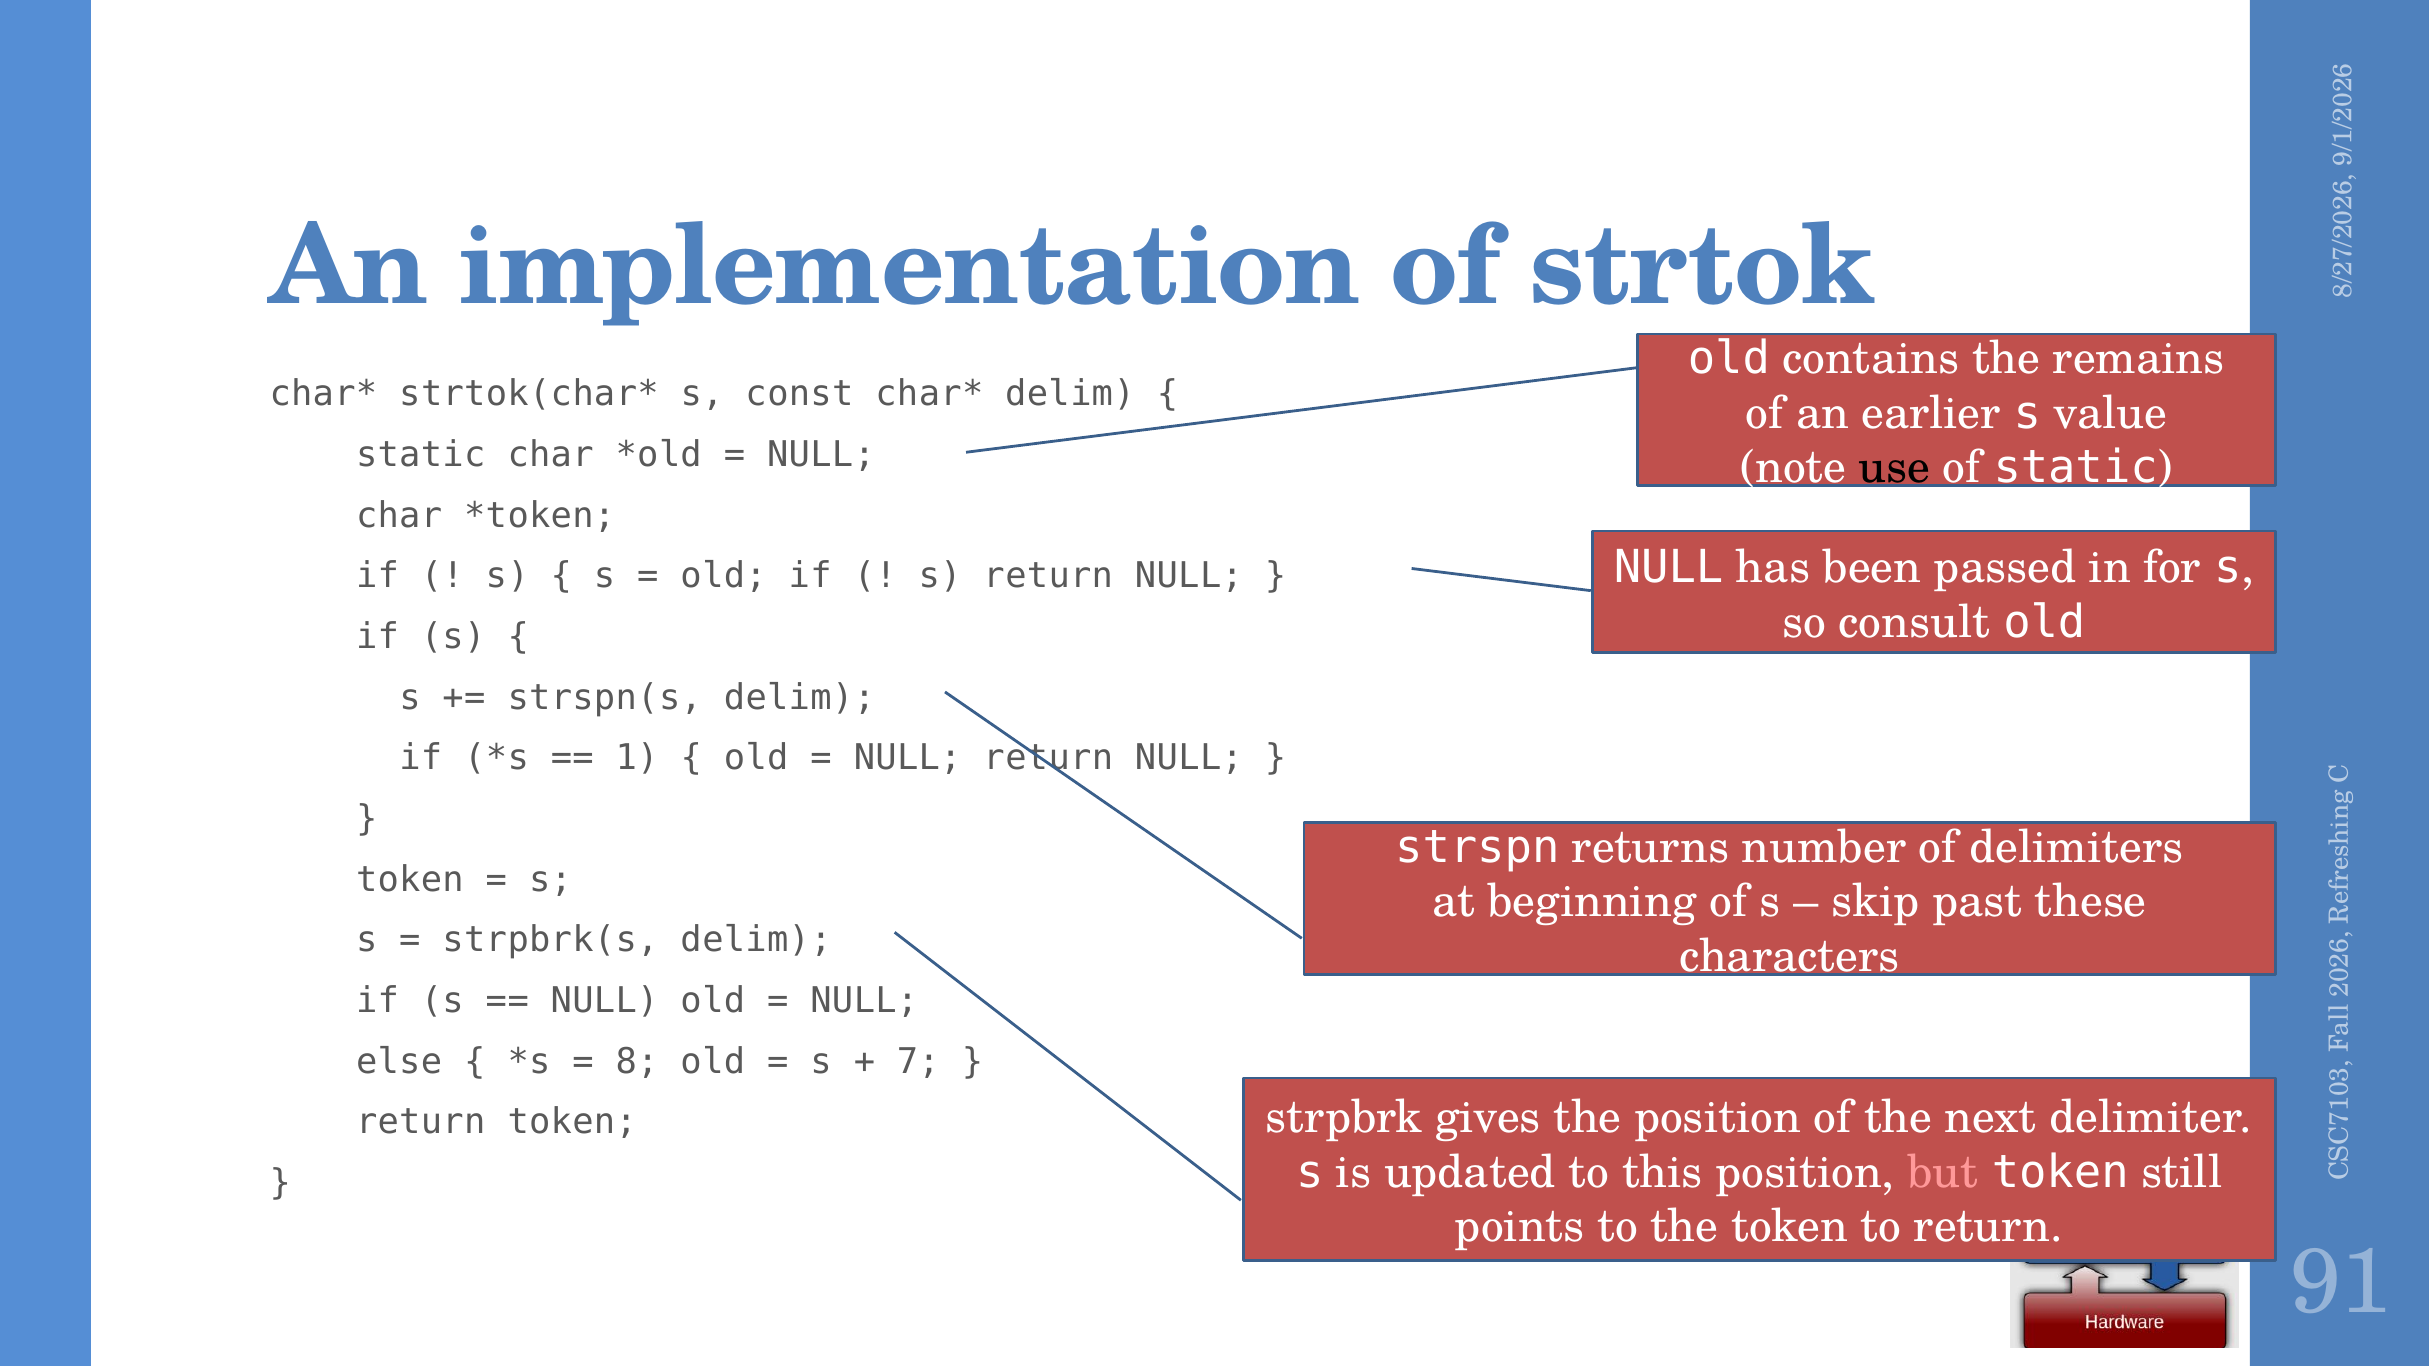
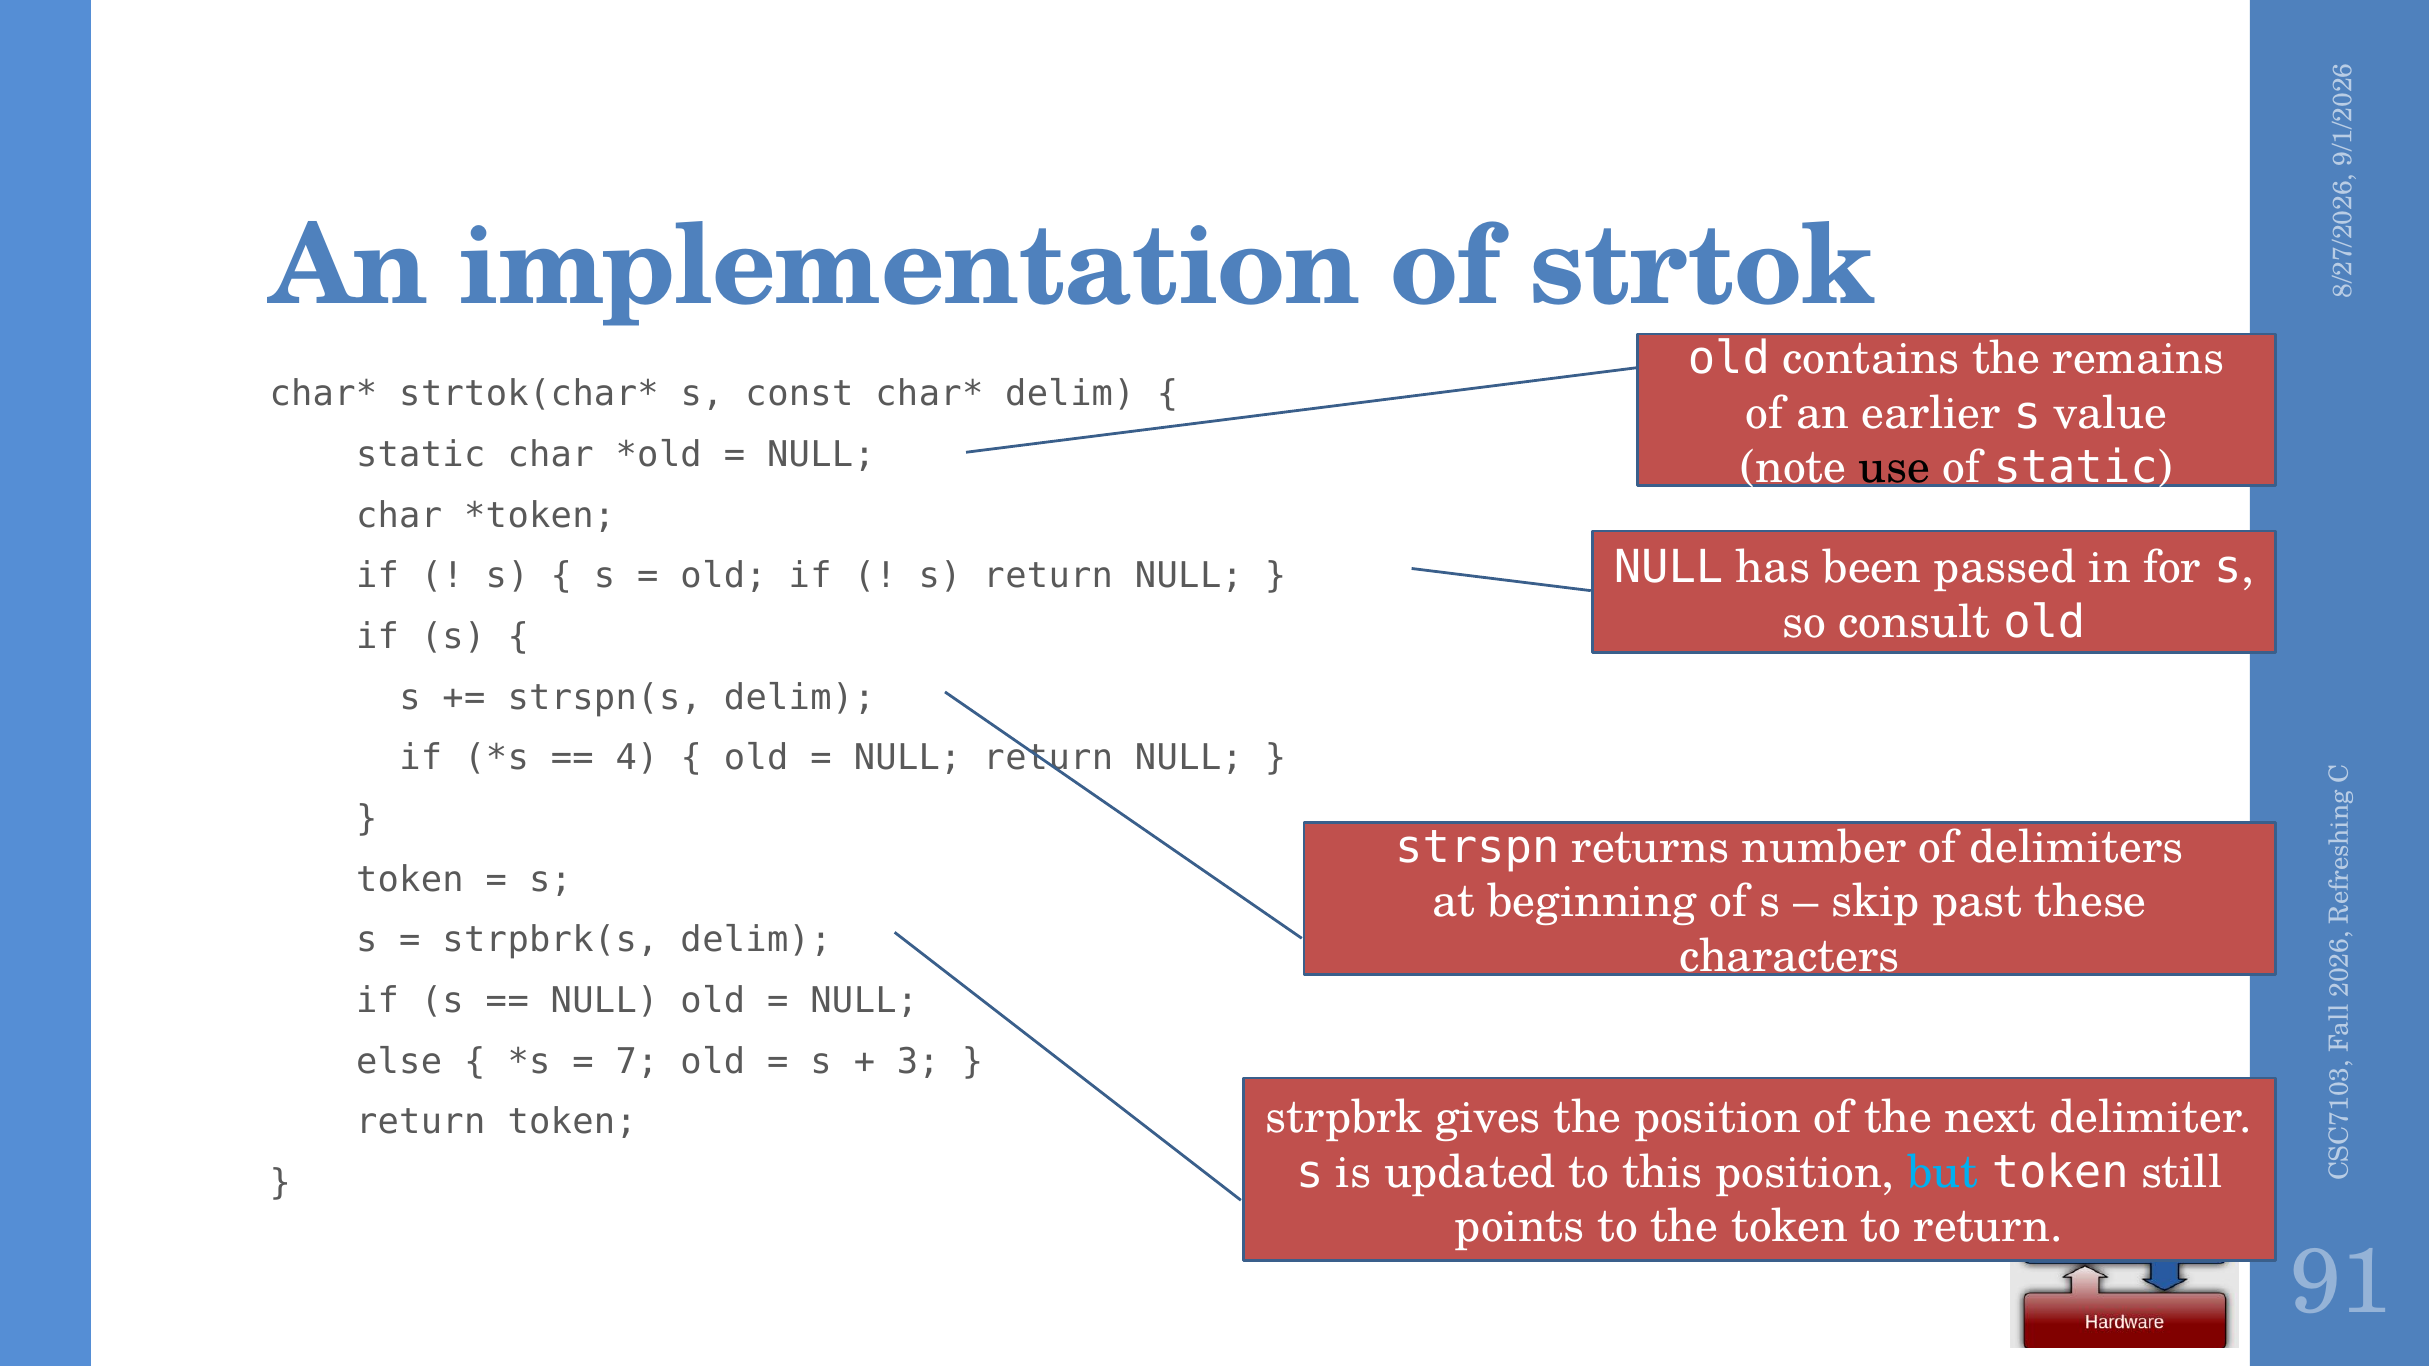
1: 1 -> 4 (637, 758)
8: 8 -> 7 (637, 1062)
7: 7 -> 3 (918, 1062)
but colour: pink -> light blue (1943, 1173)
